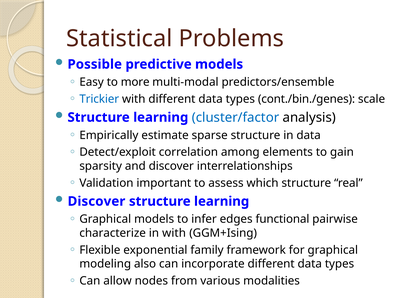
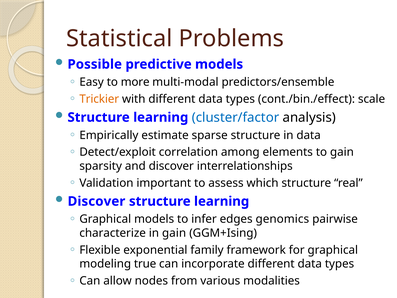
Trickier colour: blue -> orange (99, 99)
cont./bin./genes: cont./bin./genes -> cont./bin./effect (306, 99)
functional: functional -> genomics (282, 219)
in with: with -> gain (174, 233)
also: also -> true (145, 264)
